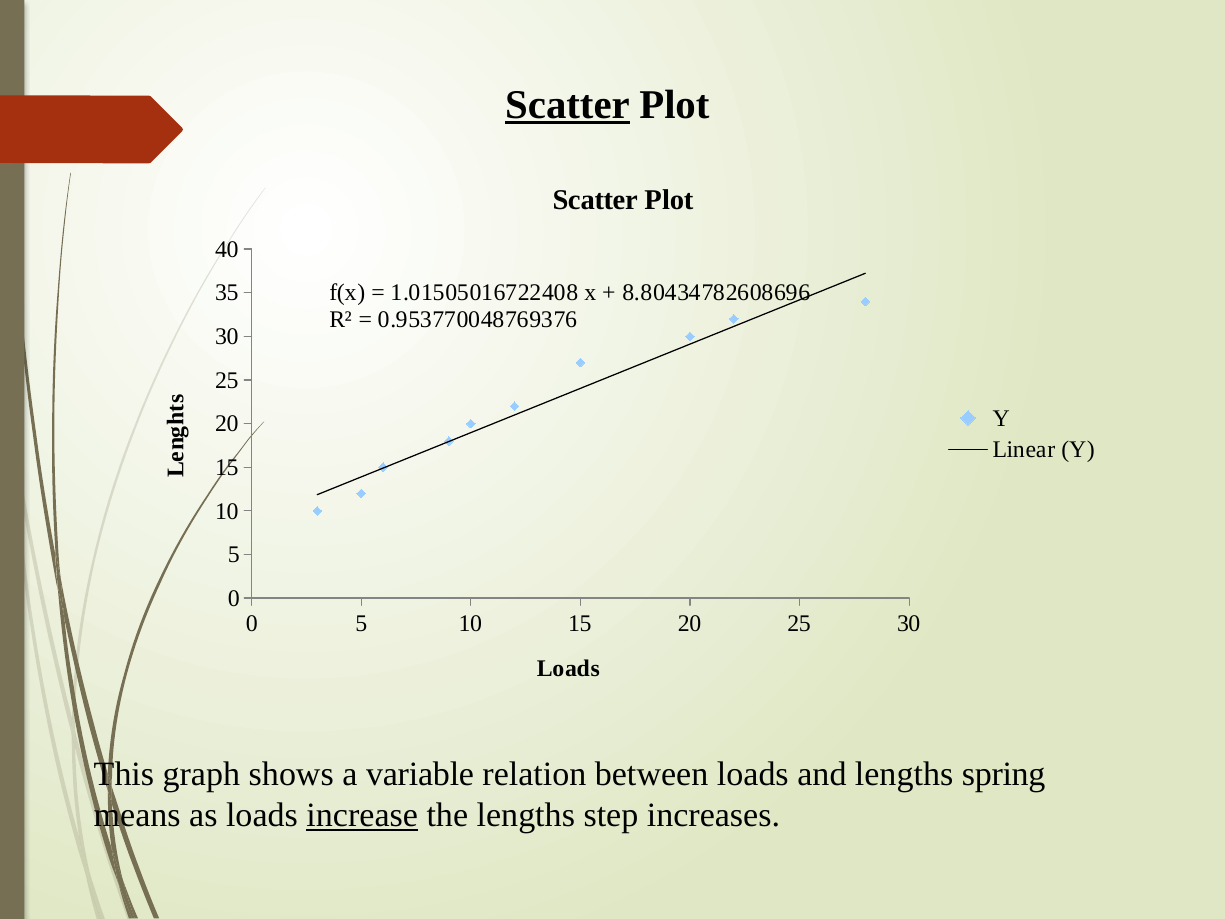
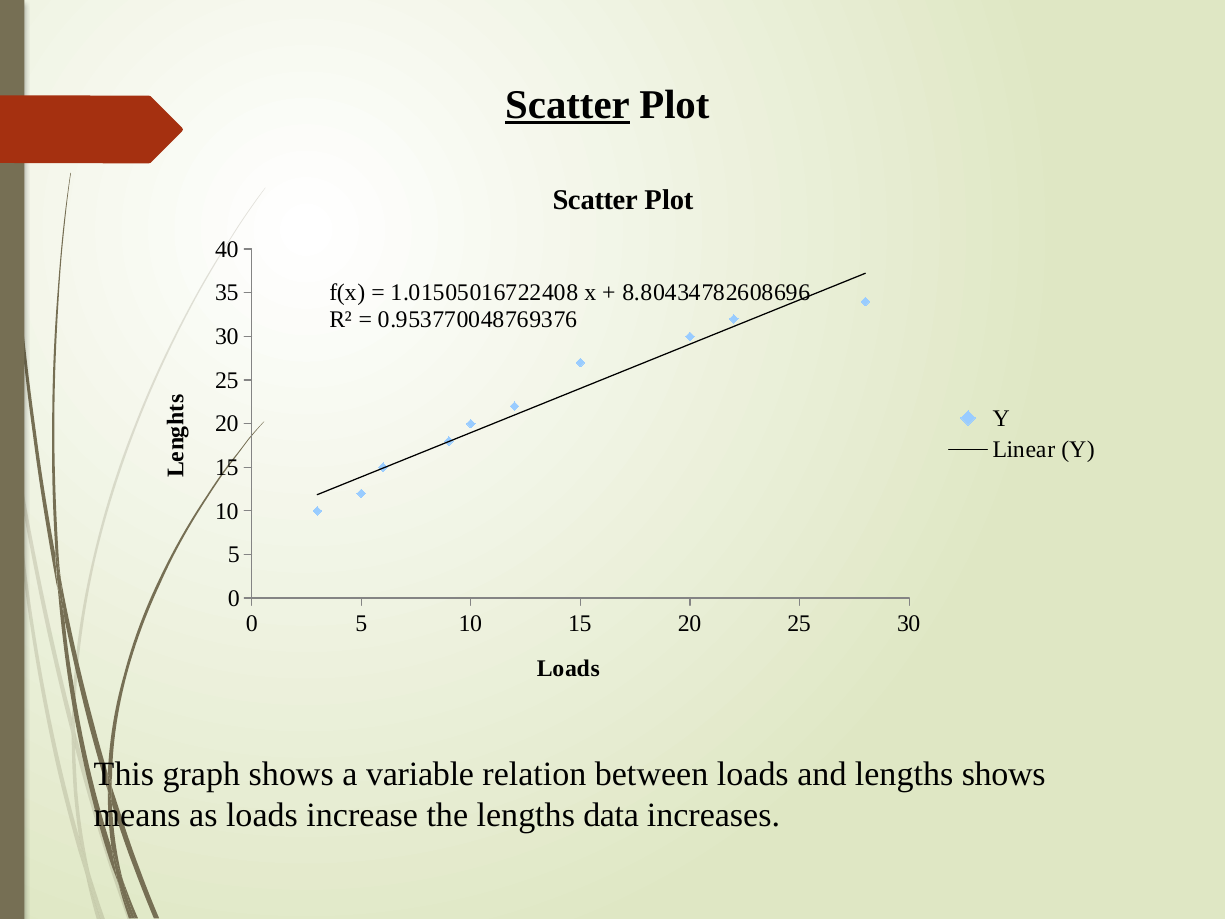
lengths spring: spring -> shows (1004, 774)
increase underline: present -> none (362, 815)
step: step -> data (611, 815)
